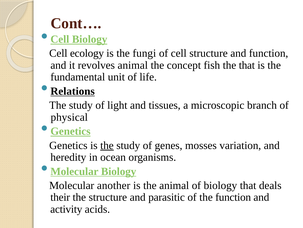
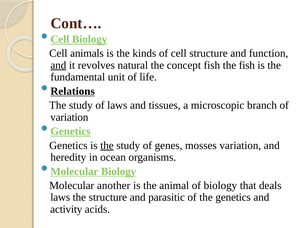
ecology: ecology -> animals (87, 53)
fungi: fungi -> kinds (144, 53)
and underline: none -> present (58, 65)
revolves animal: animal -> natural (133, 65)
the that: that -> fish (247, 65)
of light: light -> laws (117, 105)
physical: physical -> variation (69, 117)
their: their -> laws (60, 197)
the function: function -> genetics (233, 197)
